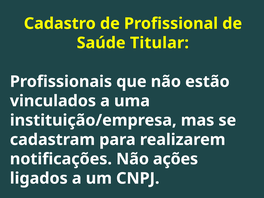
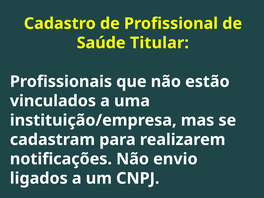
ações: ações -> envio (175, 159)
